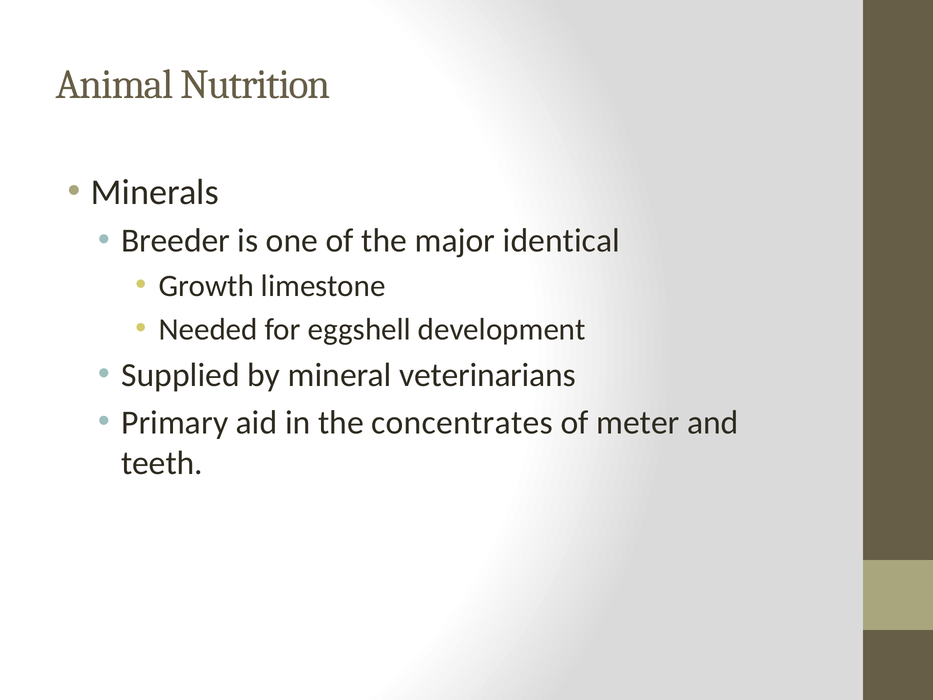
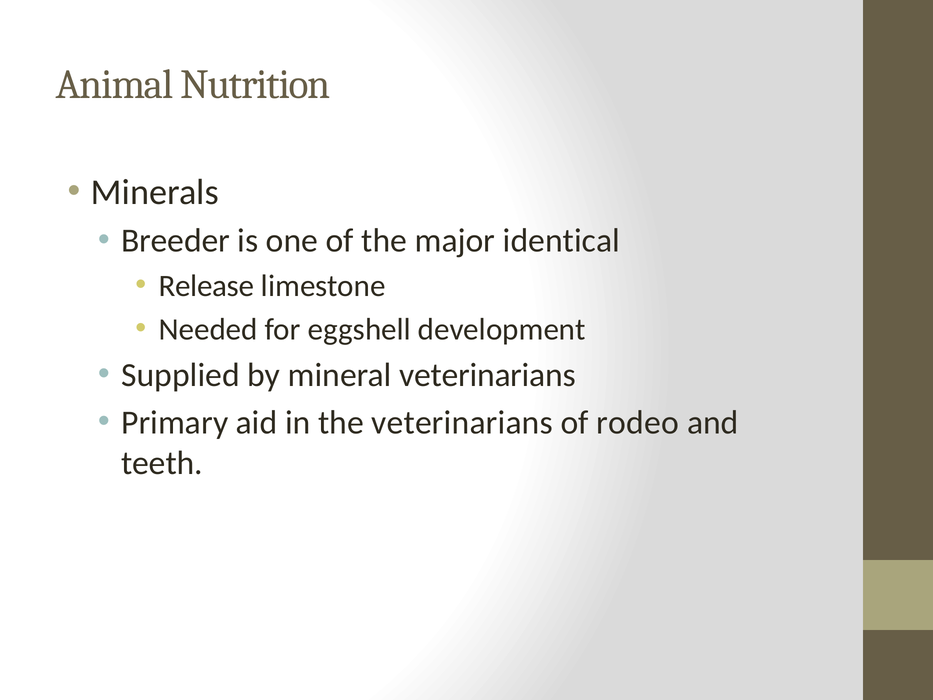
Growth: Growth -> Release (206, 286)
the concentrates: concentrates -> veterinarians (462, 422)
meter: meter -> rodeo (638, 422)
